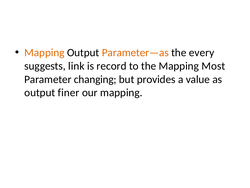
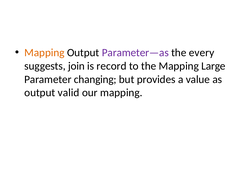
Parameter—as colour: orange -> purple (135, 52)
link: link -> join (76, 66)
Most: Most -> Large (213, 66)
finer: finer -> valid (69, 92)
